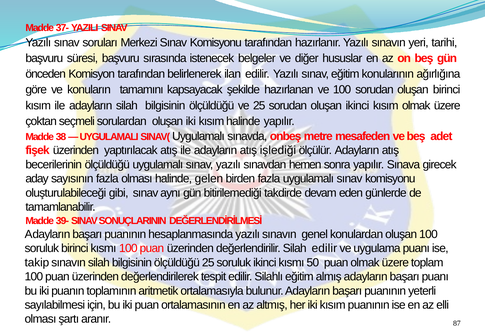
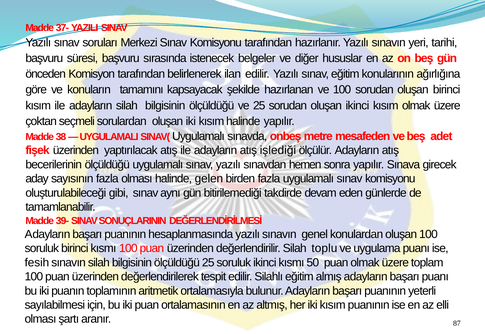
Silah edilir: edilir -> toplu (324, 249)
takip: takip -> fesih (37, 263)
